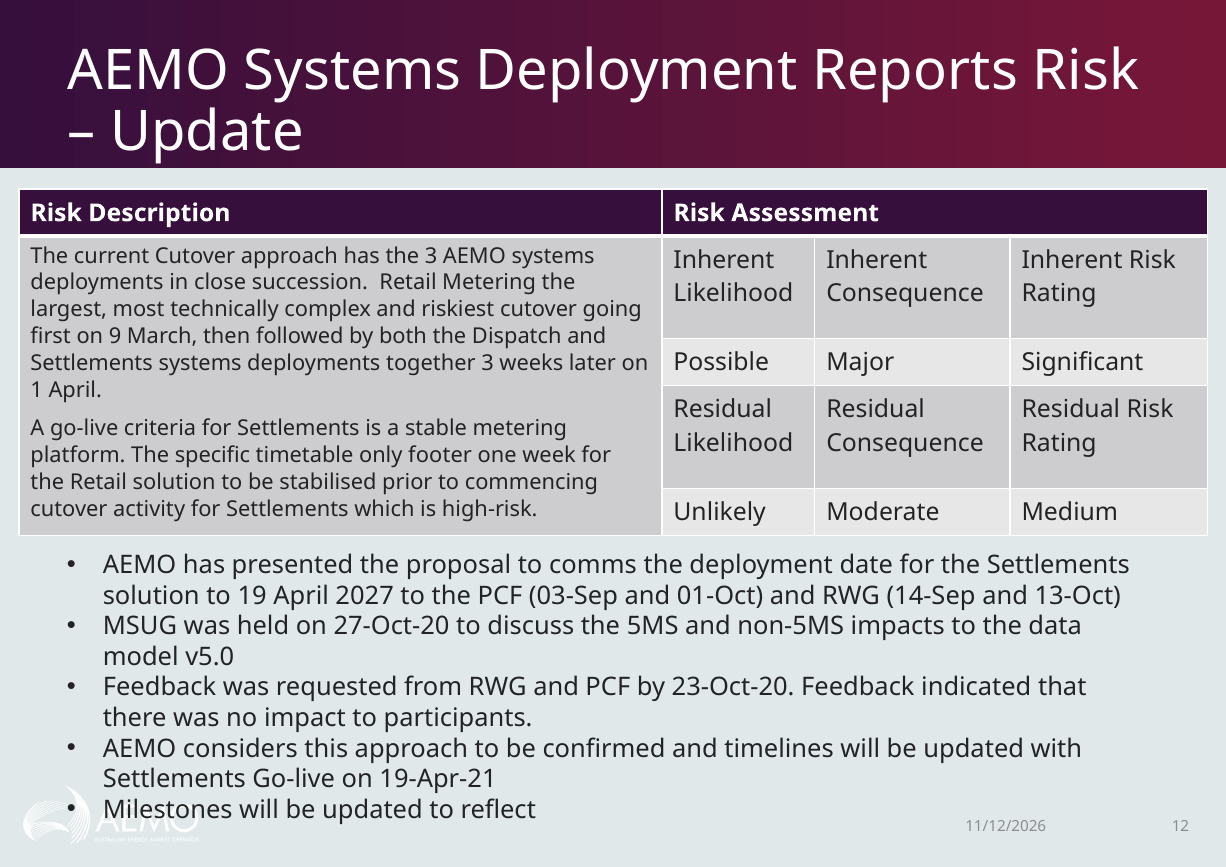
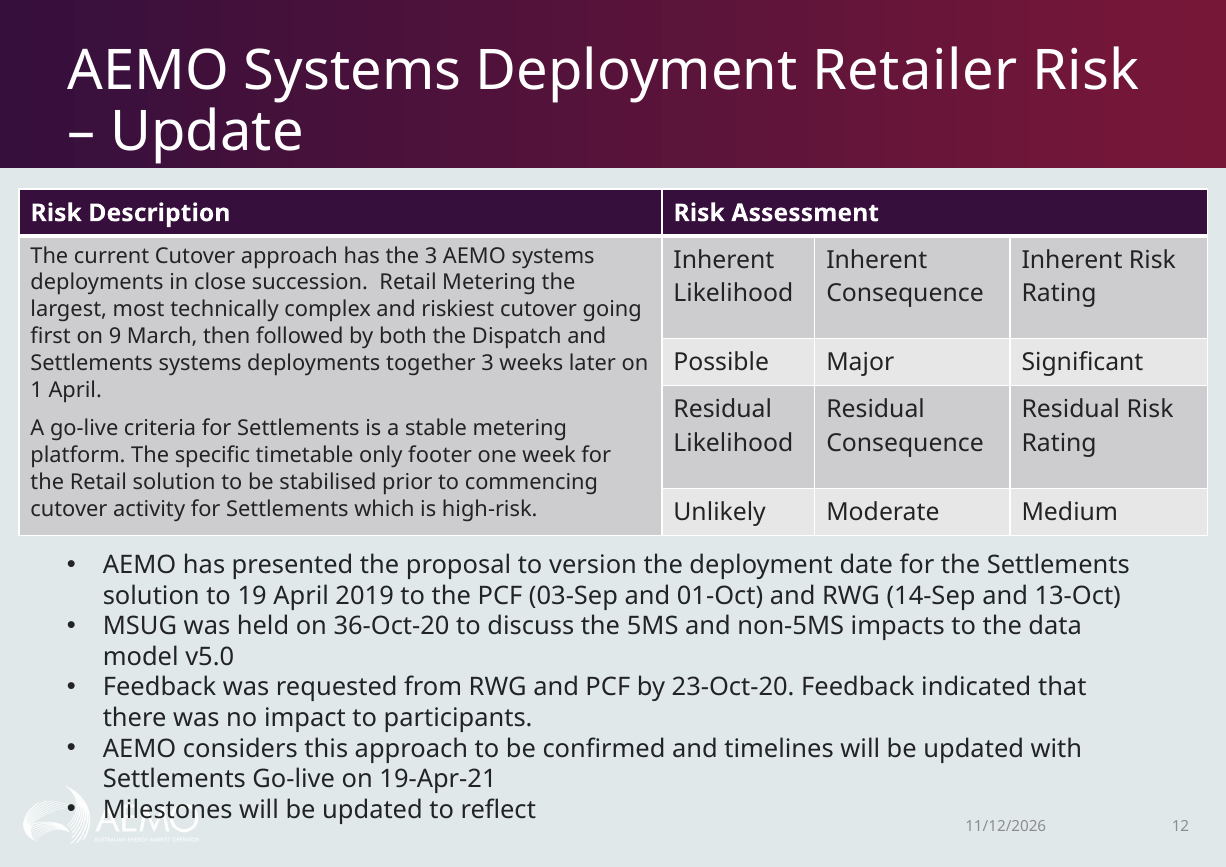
Reports: Reports -> Retailer (915, 71)
comms: comms -> version (593, 565)
2027: 2027 -> 2019 (365, 596)
27-Oct-20: 27-Oct-20 -> 36-Oct-20 (392, 626)
